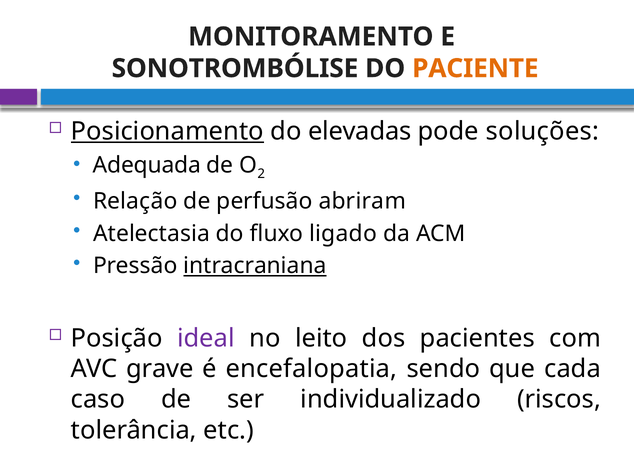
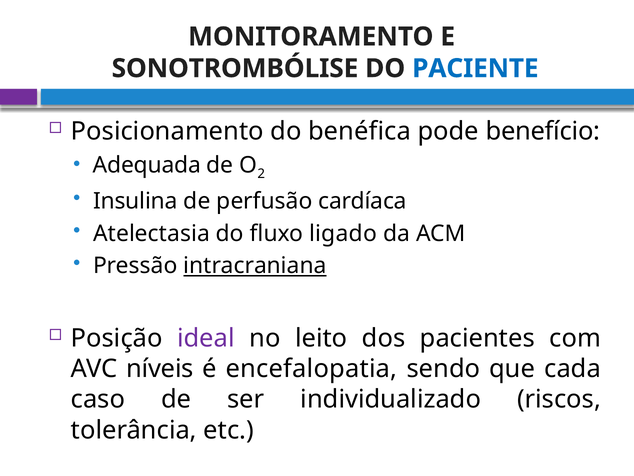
PACIENTE colour: orange -> blue (475, 68)
Posicionamento underline: present -> none (167, 131)
elevadas: elevadas -> benéfica (360, 131)
soluções: soluções -> benefício (543, 131)
Relação: Relação -> Insulina (135, 201)
abriram: abriram -> cardíaca (362, 201)
grave: grave -> níveis (160, 368)
